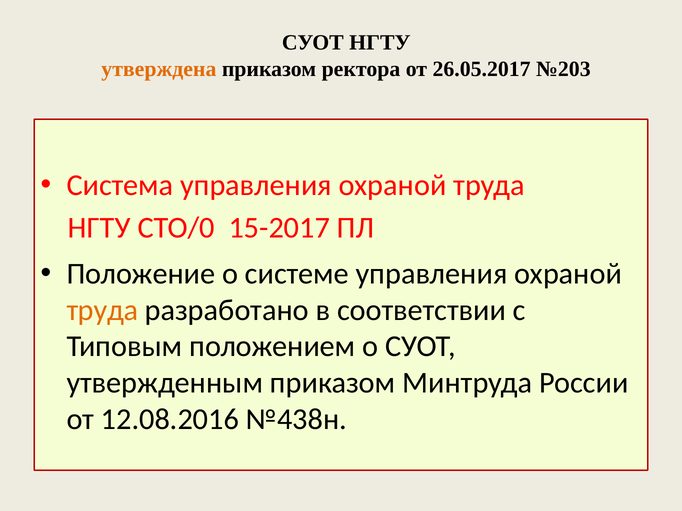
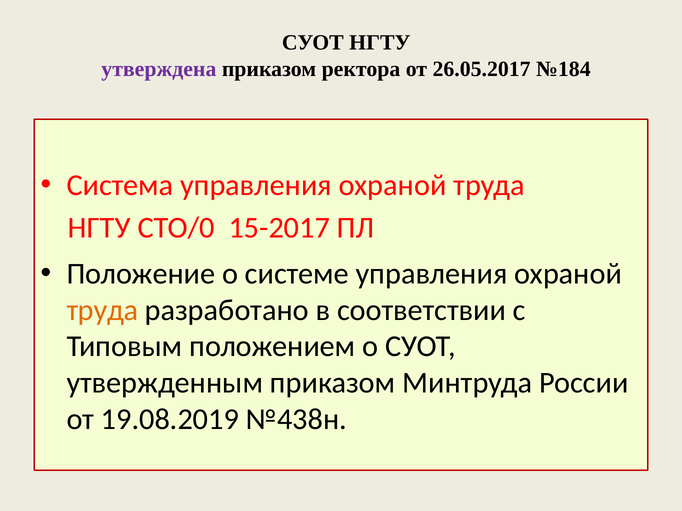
утверждена colour: orange -> purple (159, 69)
№203: №203 -> №184 (563, 69)
12.08.2016: 12.08.2016 -> 19.08.2019 (170, 420)
